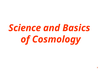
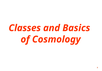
Science: Science -> Classes (25, 28)
